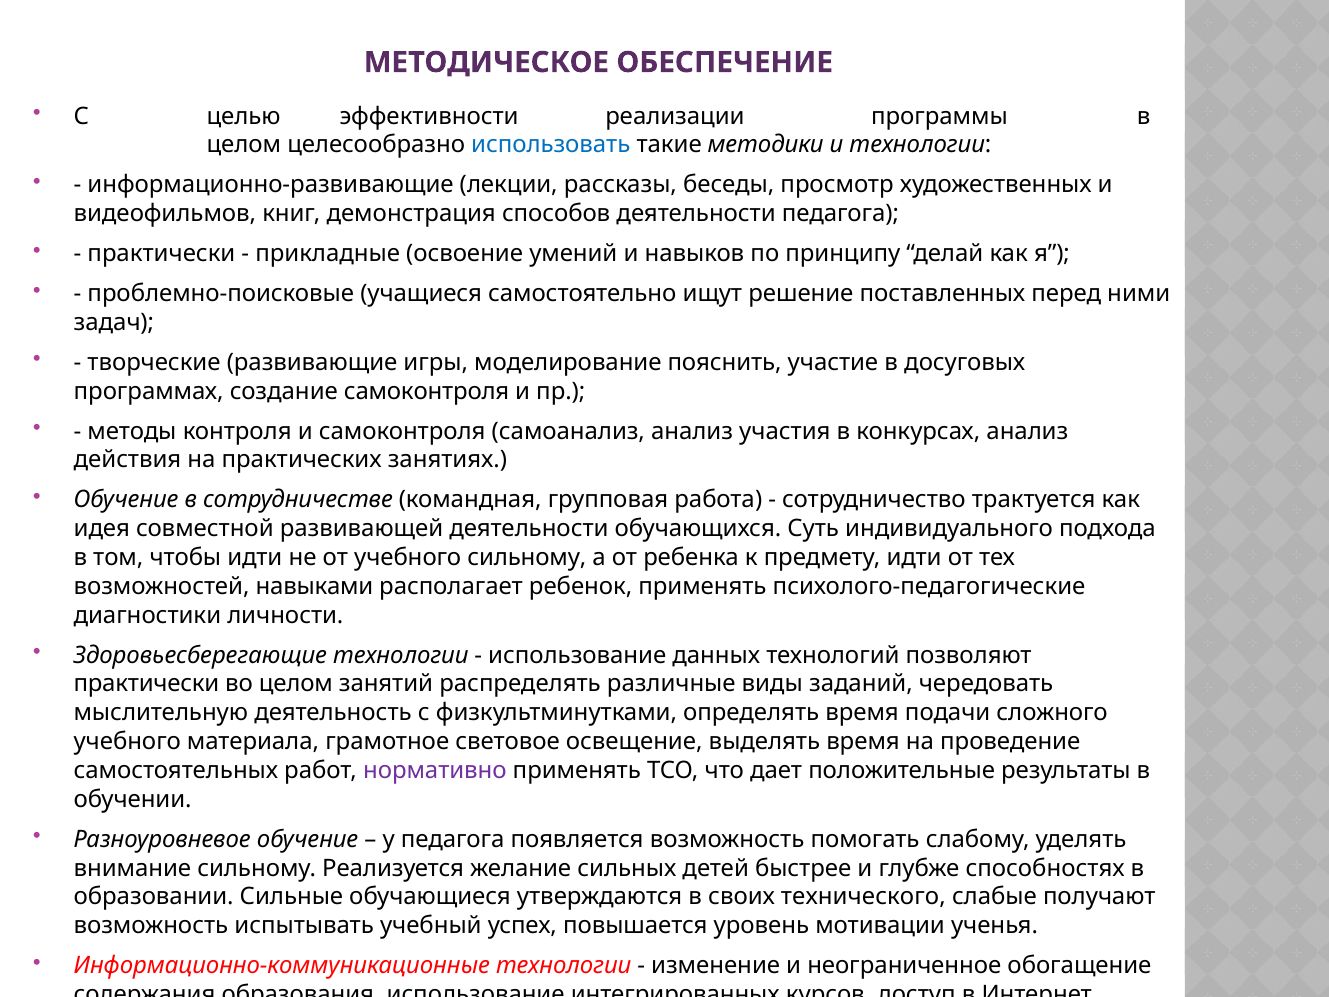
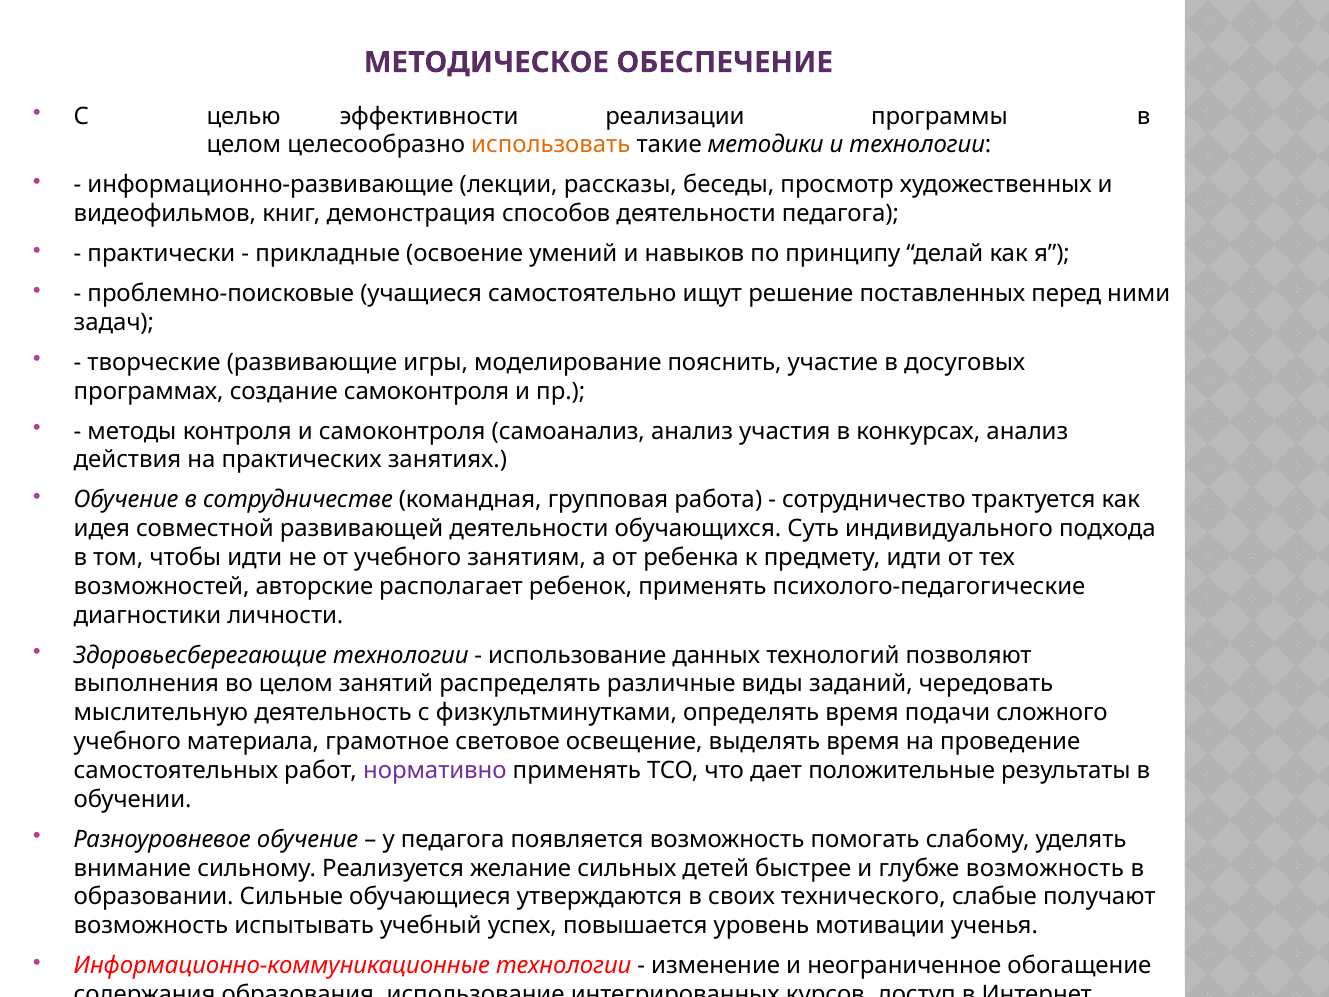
использовать colour: blue -> orange (551, 145)
учебного сильному: сильному -> занятиям (527, 557)
навыками: навыками -> авторские (314, 586)
практически: практически -> выполнения (146, 684)
глубже способностях: способностях -> возможность (1045, 868)
